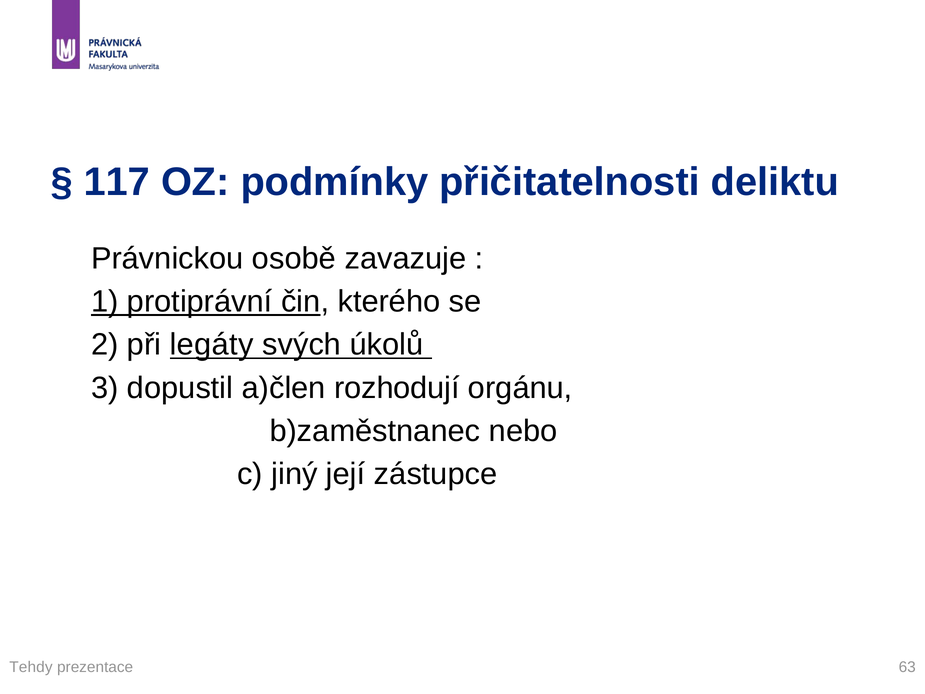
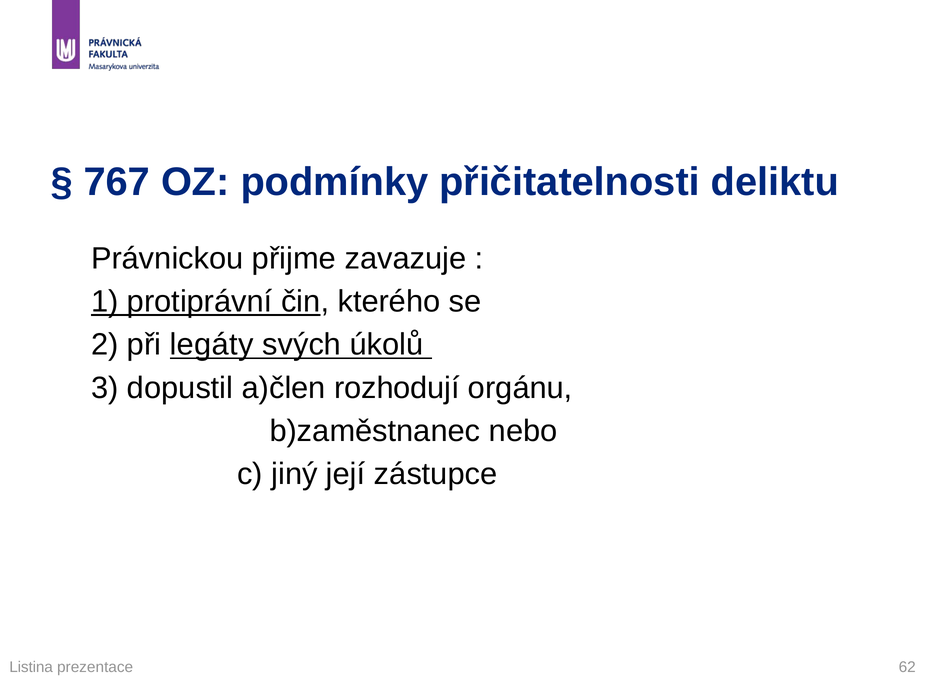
117: 117 -> 767 (117, 182)
osobě: osobě -> přijme (294, 258)
Tehdy: Tehdy -> Listina (31, 667)
63: 63 -> 62 (907, 667)
